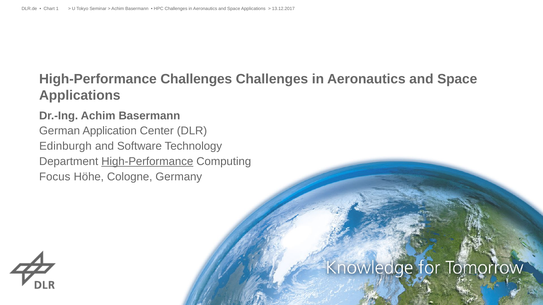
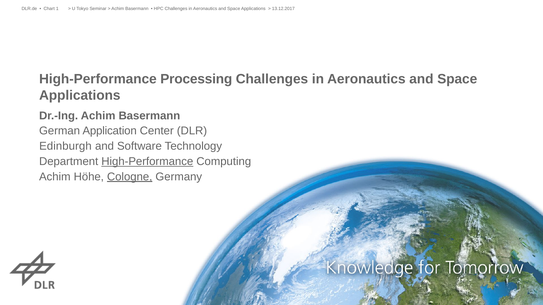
High-Performance Challenges: Challenges -> Processing (196, 79)
Focus: Focus -> Achim (55, 177)
Cologne underline: none -> present (130, 177)
